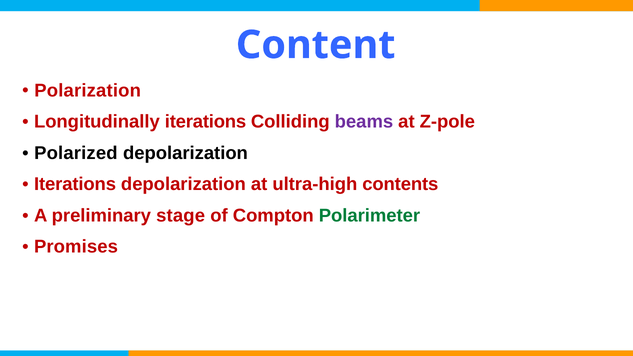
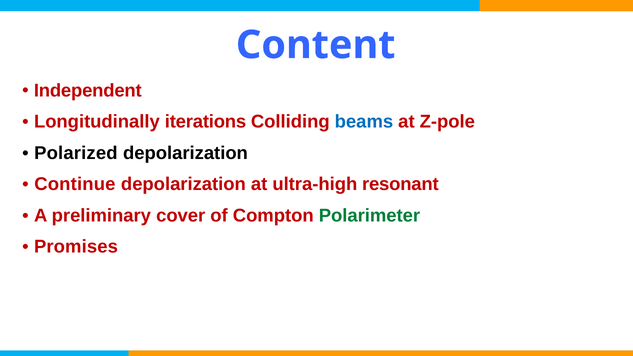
Polarization: Polarization -> Independent (88, 90)
beams colour: purple -> blue (364, 122)
Iterations: Iterations -> Continue (75, 184)
contents: contents -> resonant (400, 184)
stage: stage -> cover (181, 216)
